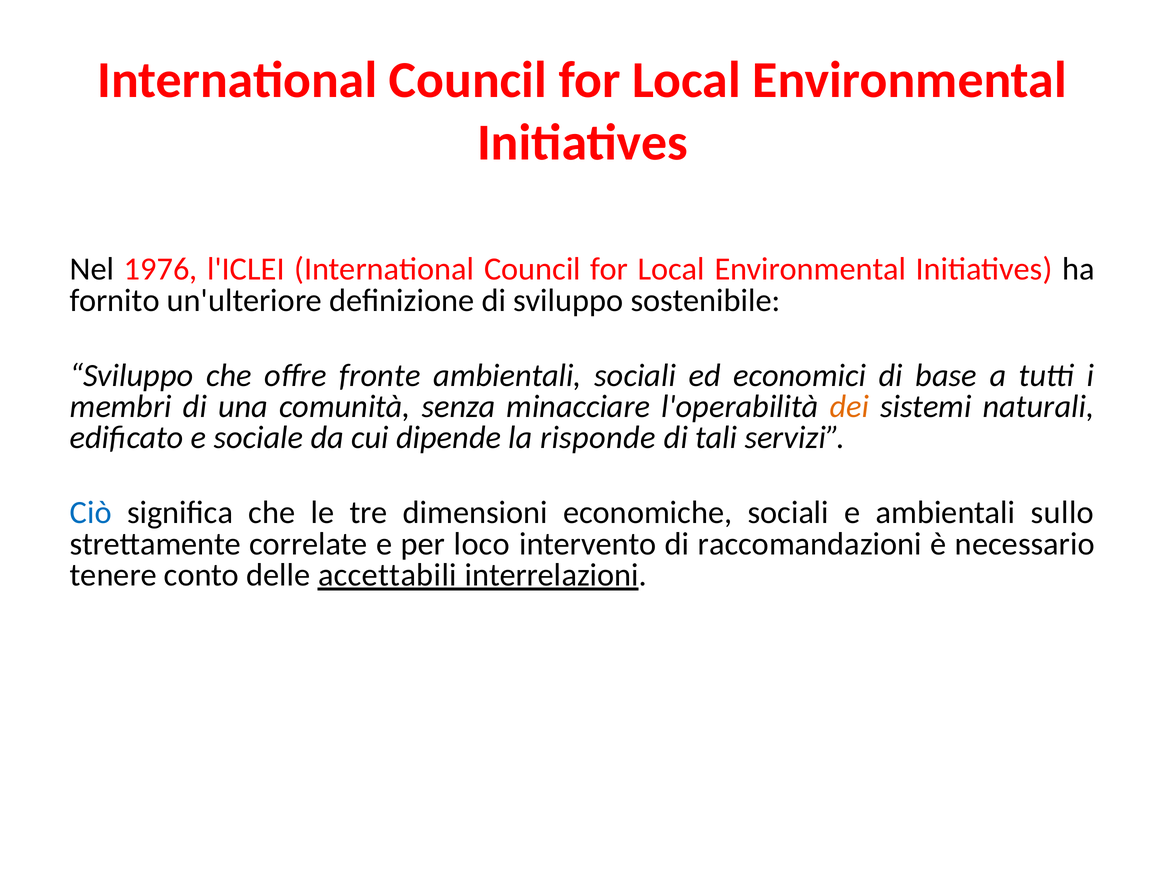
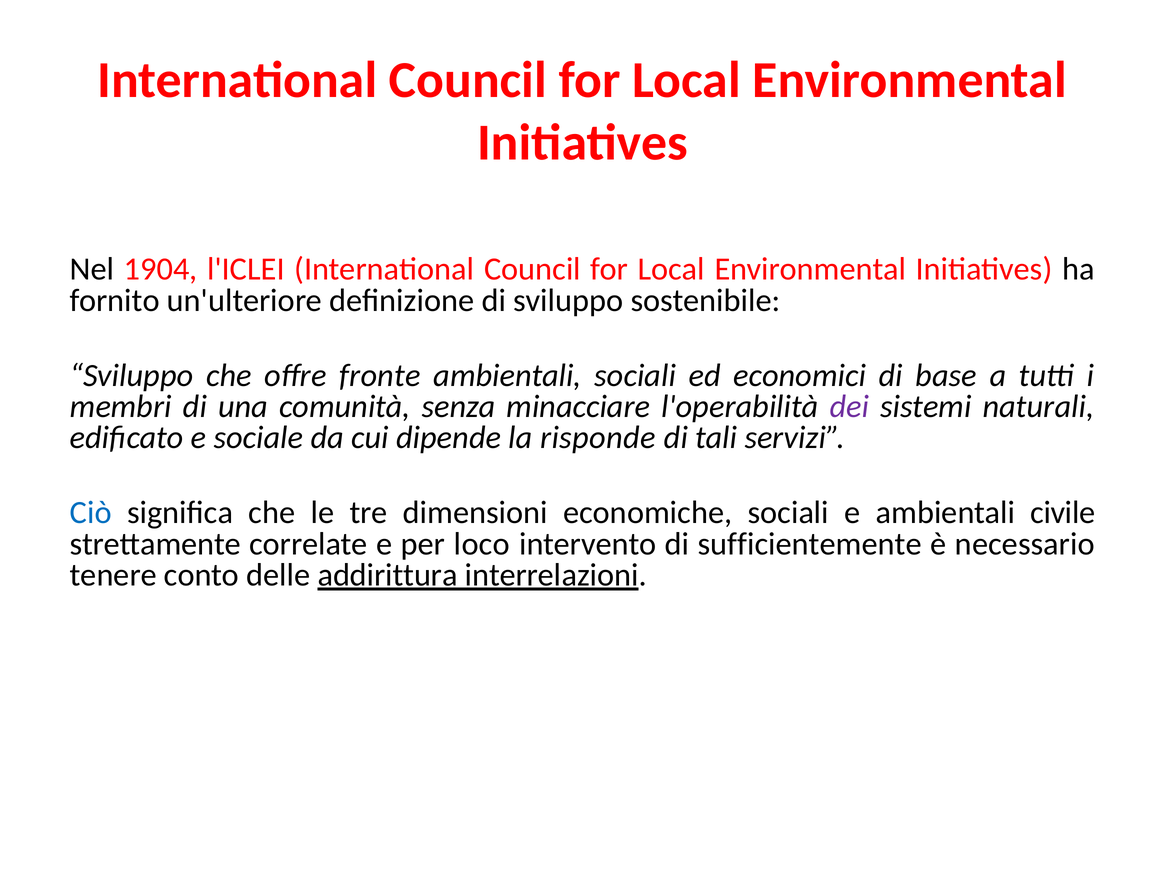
1976: 1976 -> 1904 (161, 269)
dei colour: orange -> purple (849, 406)
sullo: sullo -> civile (1063, 513)
raccomandazioni: raccomandazioni -> sufficientemente (810, 544)
accettabili: accettabili -> addirittura (388, 575)
